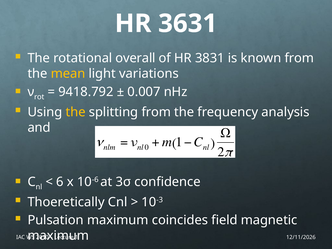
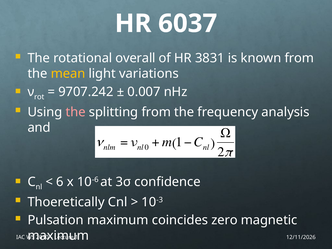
3631: 3631 -> 6037 (188, 24)
9418.792: 9418.792 -> 9707.242 (86, 92)
the colour: yellow -> pink (76, 112)
field: field -> zero (224, 220)
